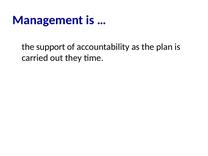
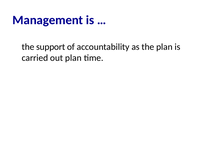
out they: they -> plan (73, 58)
